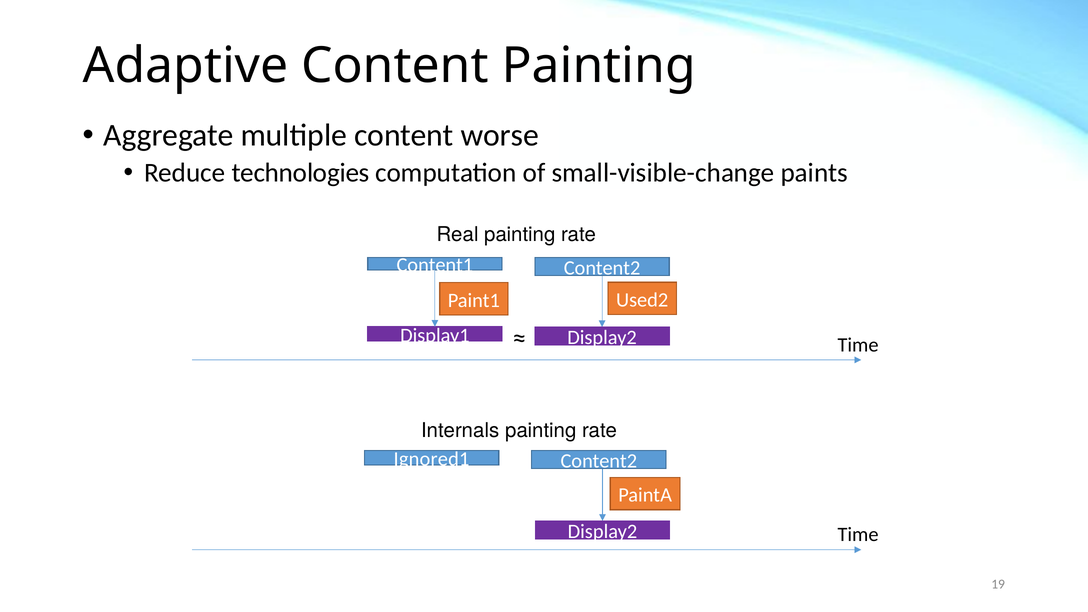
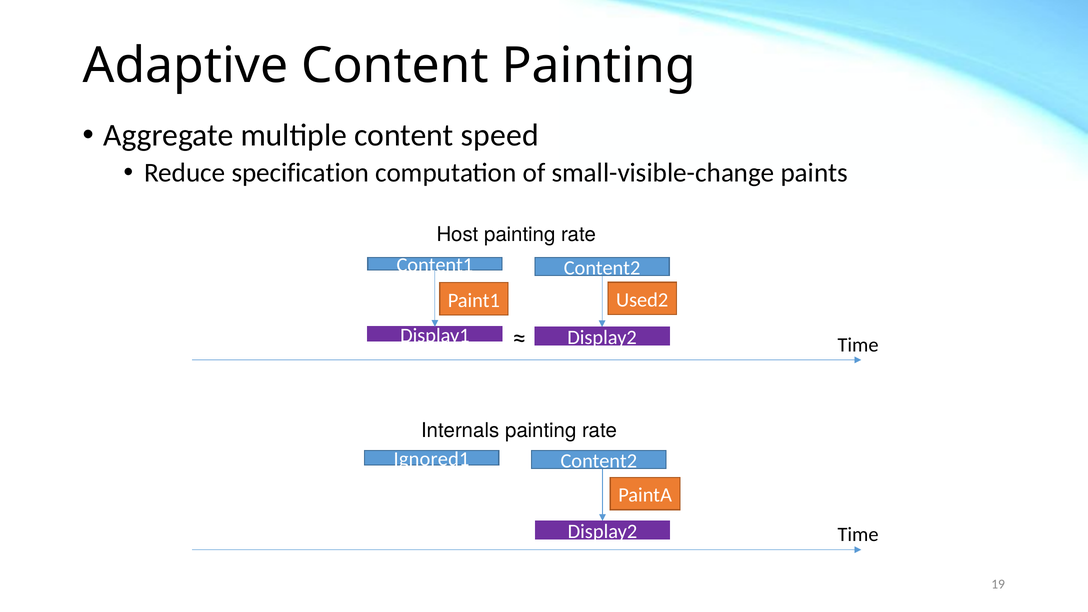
worse: worse -> speed (500, 135)
technologies: technologies -> specification (300, 173)
Real: Real -> Host (458, 235)
